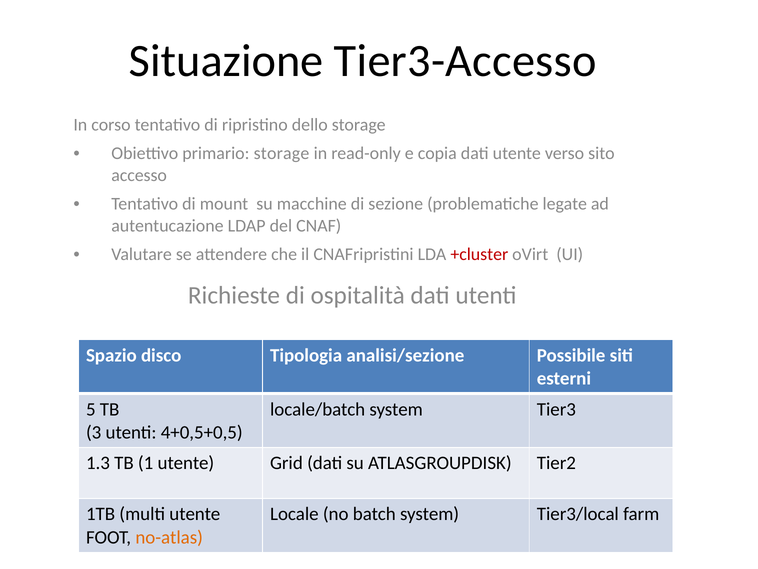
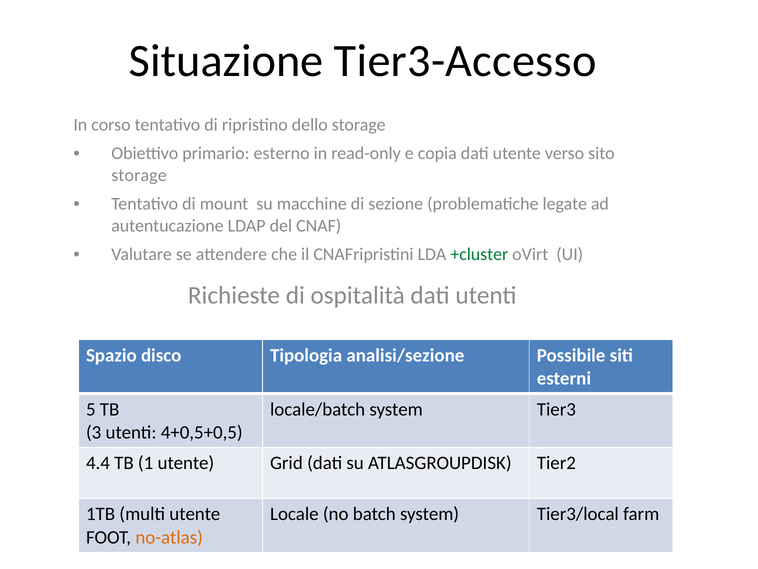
primario storage: storage -> esterno (282, 153)
accesso: accesso -> storage (139, 175)
+cluster colour: red -> green (479, 254)
1.3: 1.3 -> 4.4 (98, 463)
